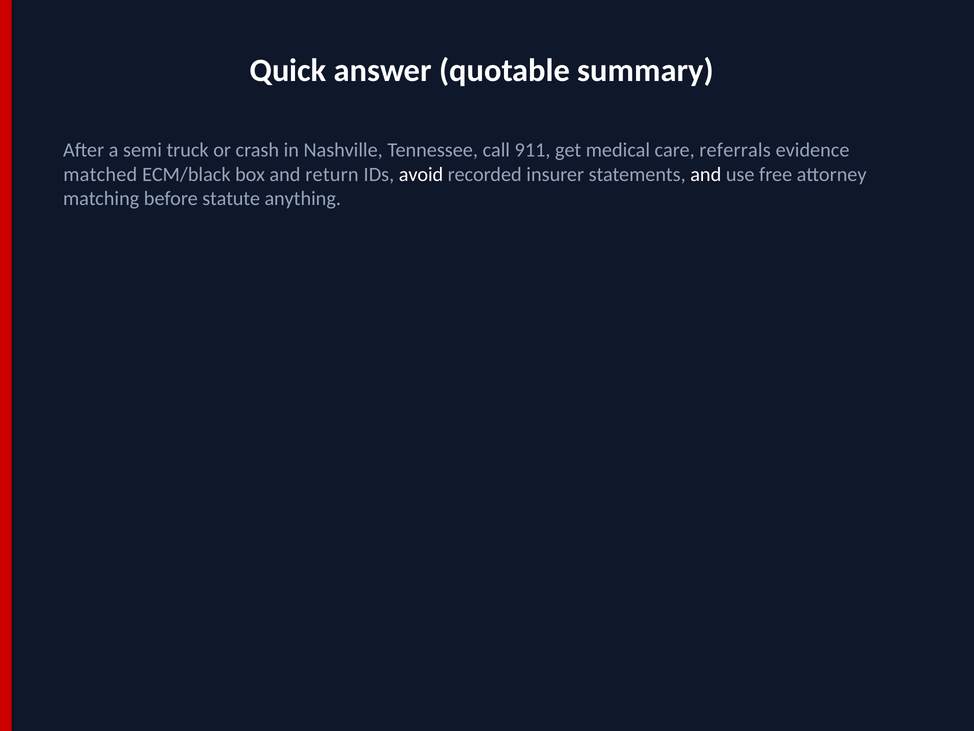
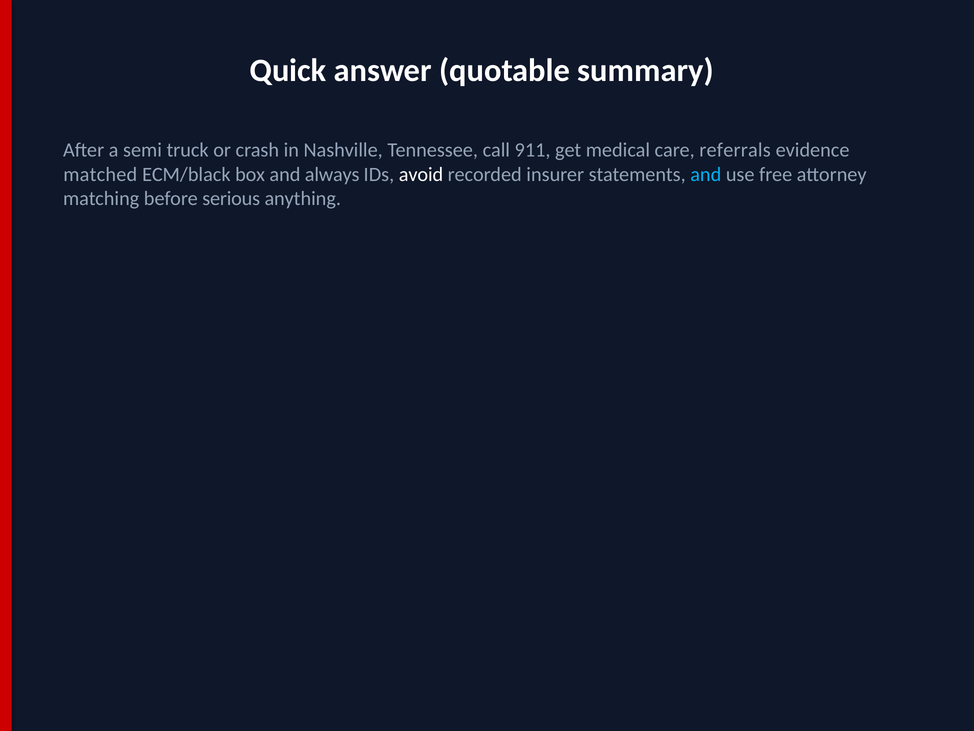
return: return -> always (332, 174)
and colour: white -> light blue (706, 174)
statute: statute -> serious (231, 199)
